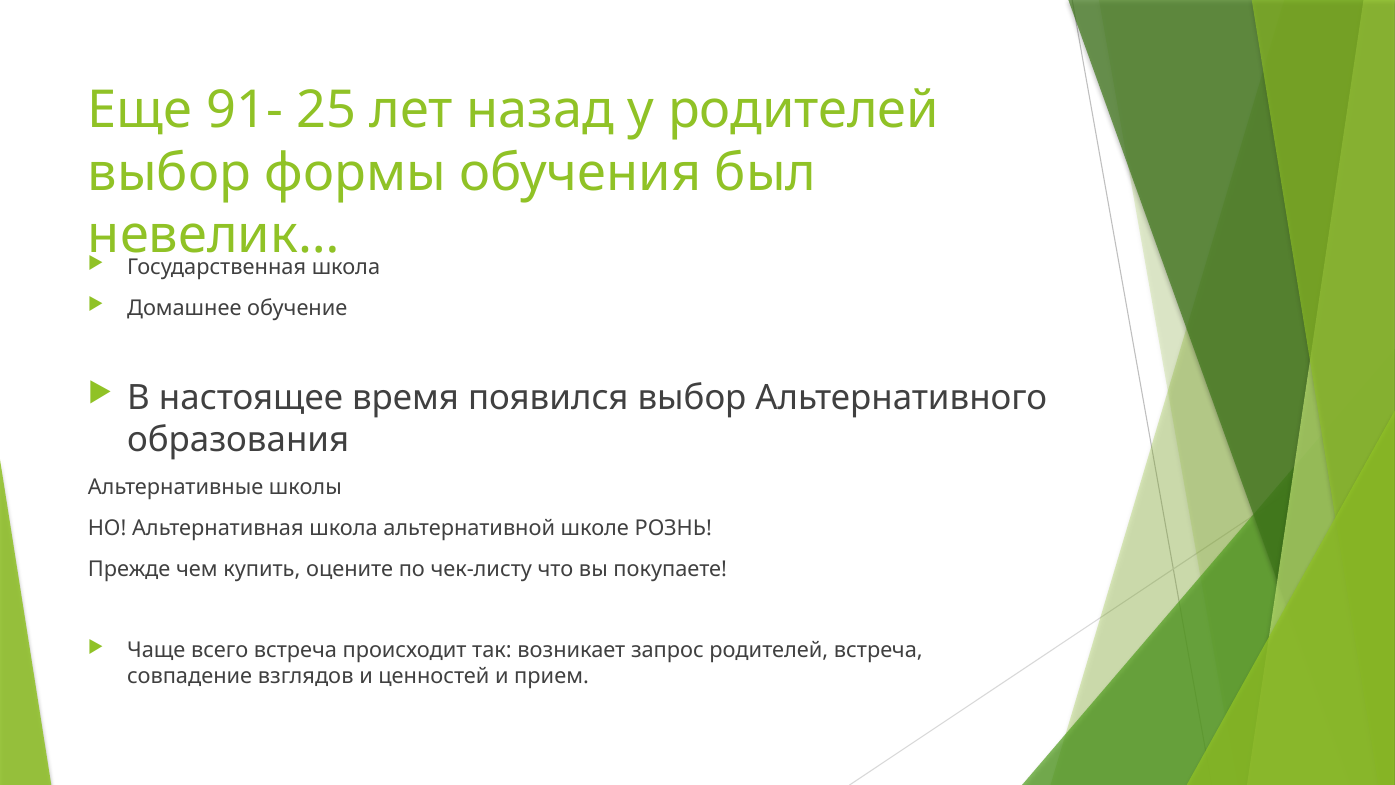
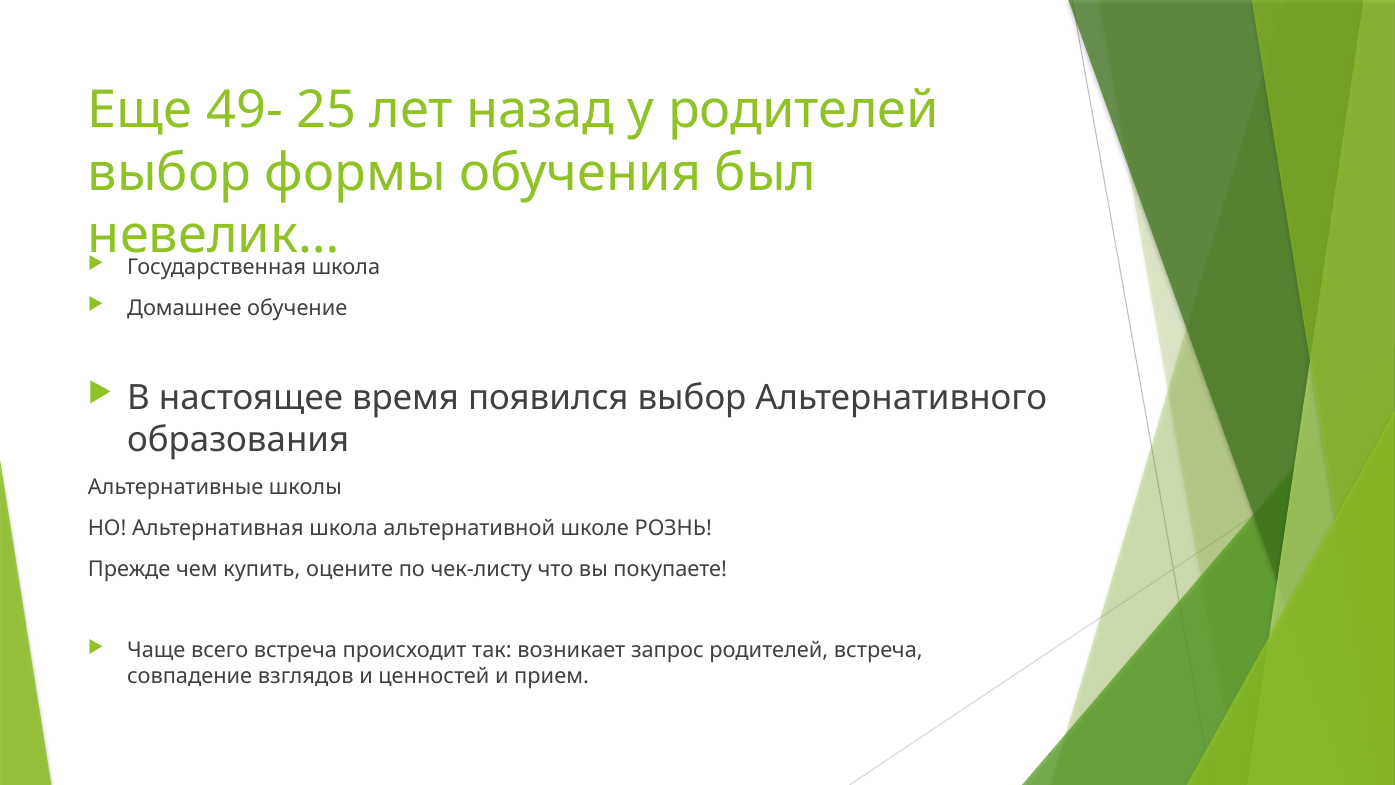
91-: 91- -> 49- (245, 110)
